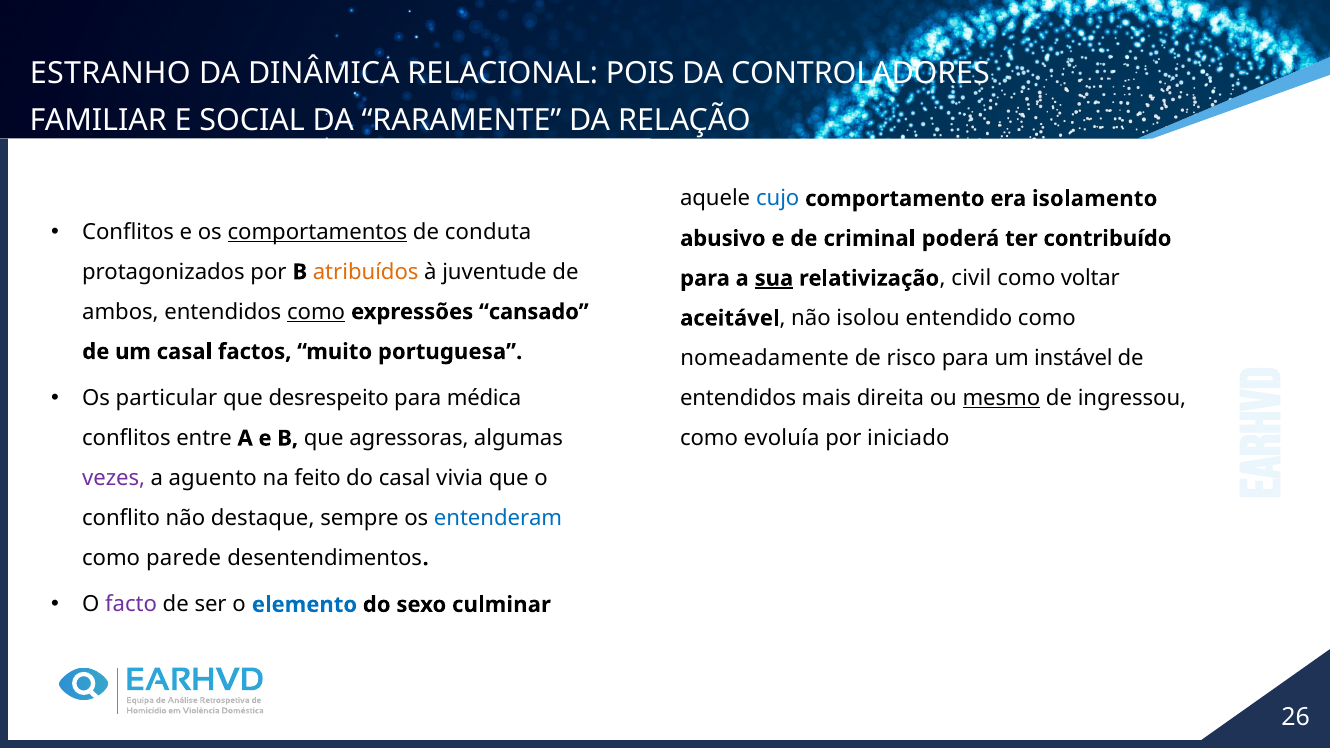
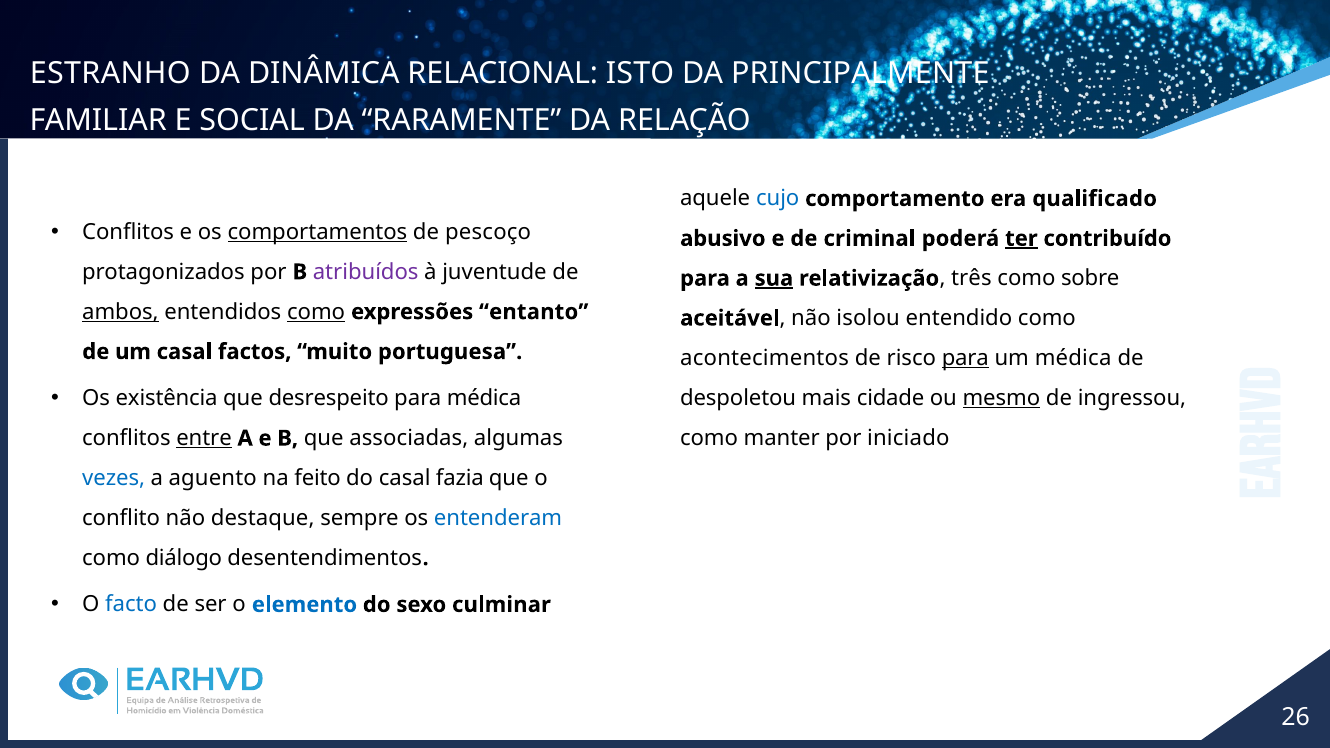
POIS: POIS -> ISTO (640, 73)
CONTROLADORES: CONTROLADORES -> PRINCIPALMENTE (860, 73)
isolamento: isolamento -> qualificado (1095, 199)
conduta: conduta -> pescoço (488, 232)
ter underline: none -> present (1021, 239)
atribuídos colour: orange -> purple (366, 272)
civil: civil -> três (971, 278)
voltar: voltar -> sobre (1090, 278)
ambos underline: none -> present (120, 312)
cansado: cansado -> entanto (534, 312)
nomeadamente: nomeadamente -> acontecimentos (765, 358)
para underline: none -> present (965, 358)
um instável: instável -> médica (1073, 358)
particular: particular -> existência (167, 399)
entendidos: entendidos -> despoletou (738, 398)
direita: direita -> cidade (891, 398)
evoluía: evoluía -> manter (782, 438)
entre underline: none -> present (204, 438)
agressoras: agressoras -> associadas (409, 438)
vezes colour: purple -> blue (114, 478)
vivia: vivia -> fazia (460, 478)
parede: parede -> diálogo (184, 558)
facto colour: purple -> blue (131, 605)
